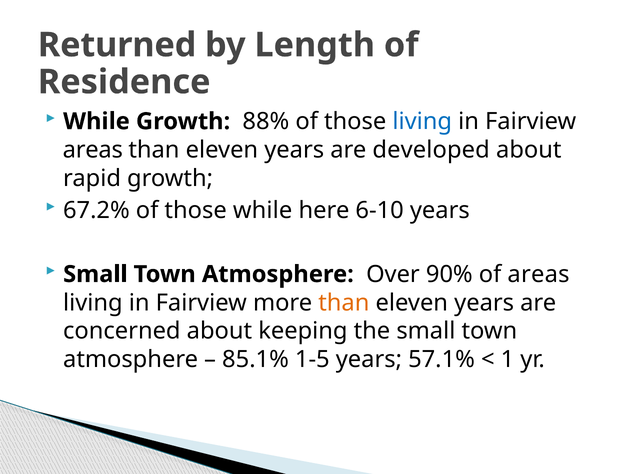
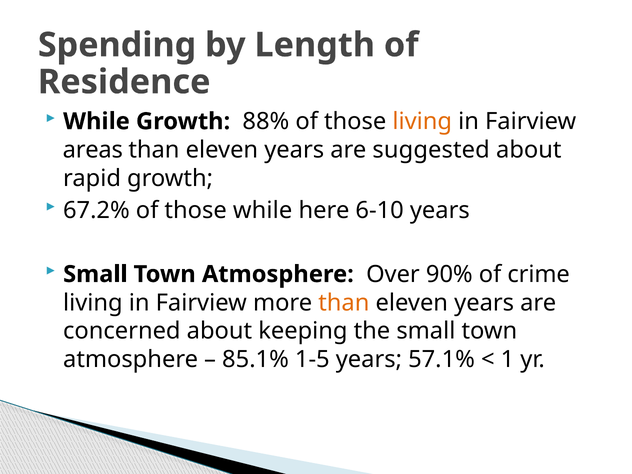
Returned: Returned -> Spending (117, 45)
living colour: blue -> orange (422, 121)
developed: developed -> suggested (431, 150)
of areas: areas -> crime (539, 274)
